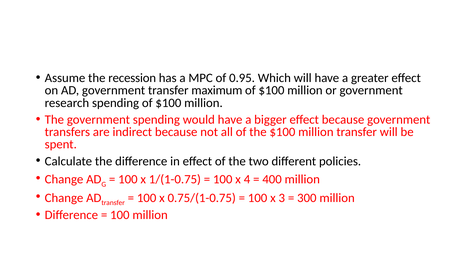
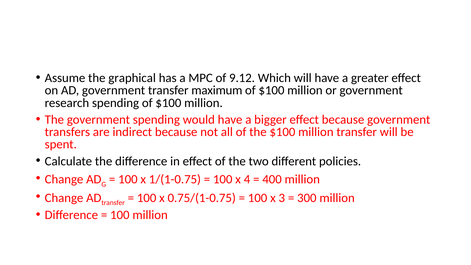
recession: recession -> graphical (132, 78)
0.95: 0.95 -> 9.12 (242, 78)
